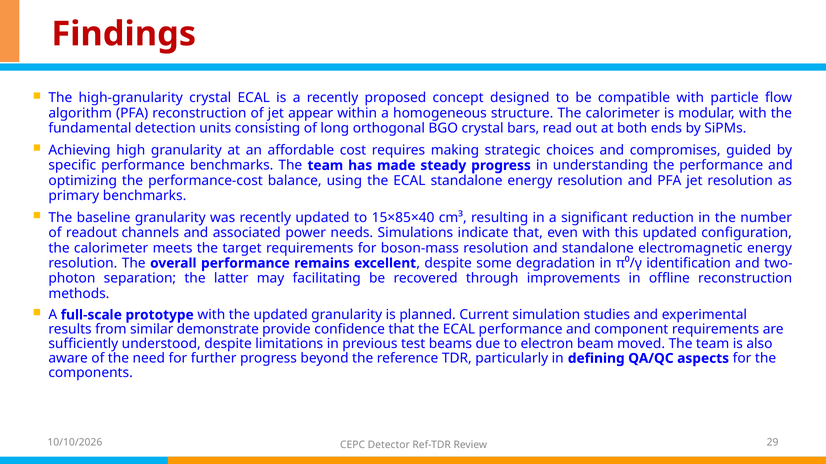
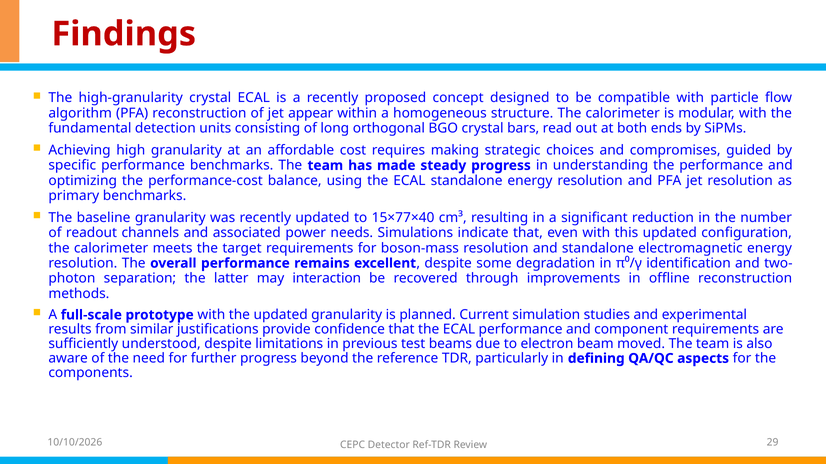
15×85×40: 15×85×40 -> 15×77×40 (403, 218)
facilitating: facilitating -> interaction (327, 279)
demonstrate: demonstrate -> justifications (218, 330)
